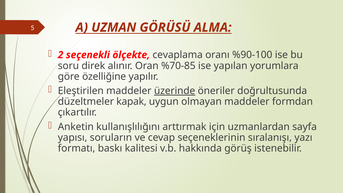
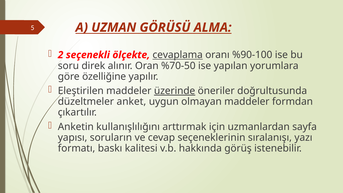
cevaplama underline: none -> present (178, 55)
%70-85: %70-85 -> %70-50 (178, 66)
kapak: kapak -> anket (131, 102)
